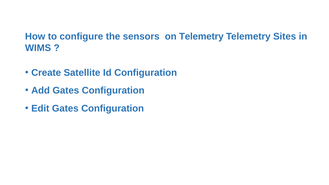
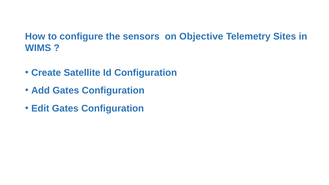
on Telemetry: Telemetry -> Objective (201, 37)
